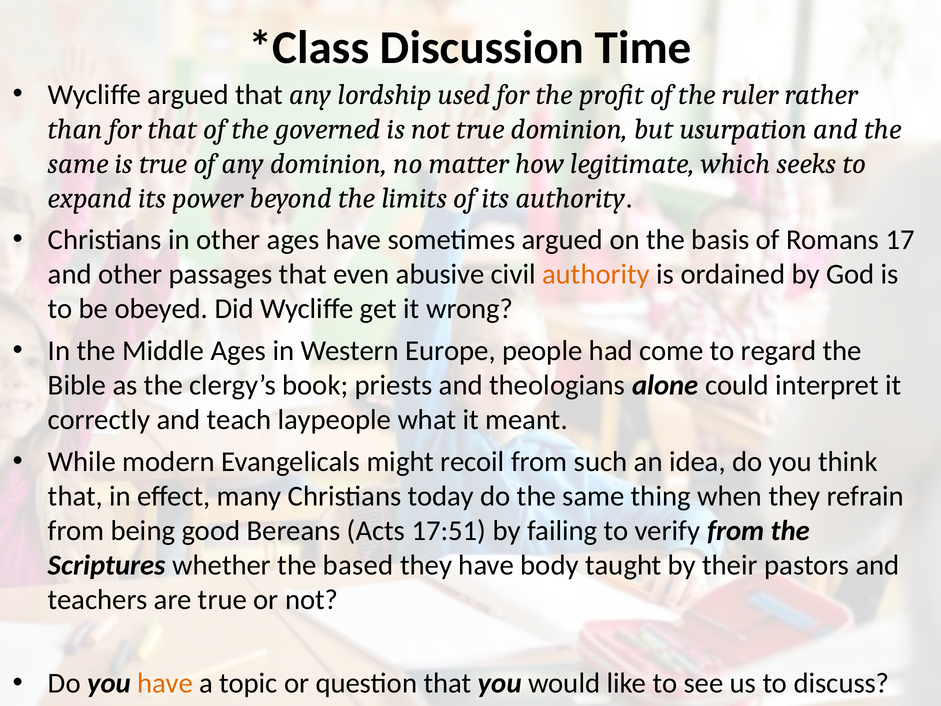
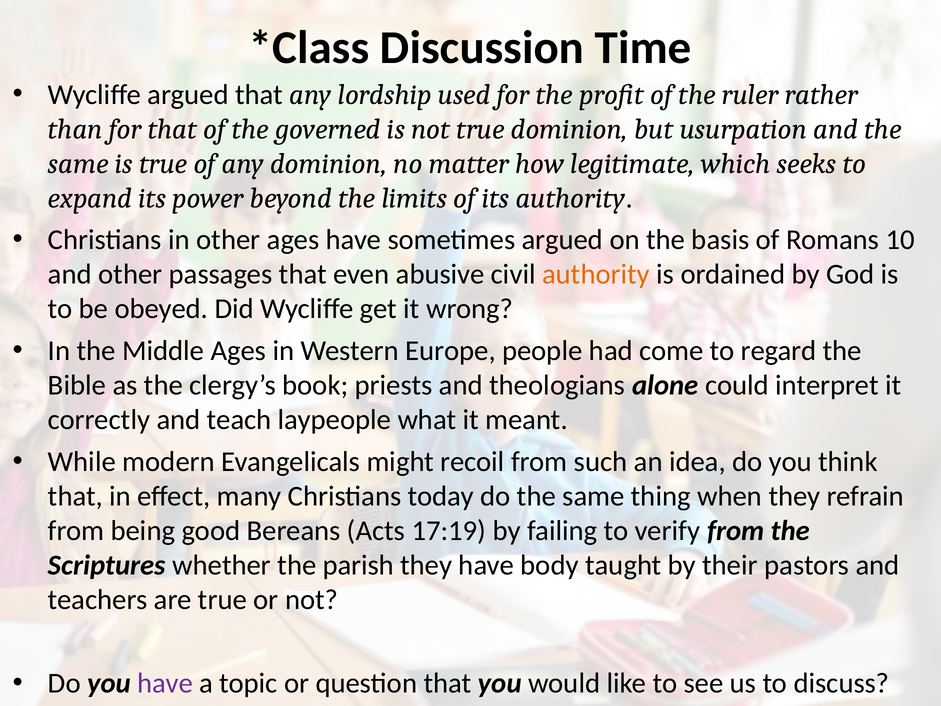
17: 17 -> 10 (900, 240)
17:51: 17:51 -> 17:19 (449, 530)
based: based -> parish (358, 565)
have colour: orange -> purple (165, 683)
